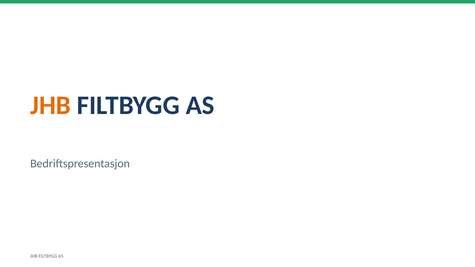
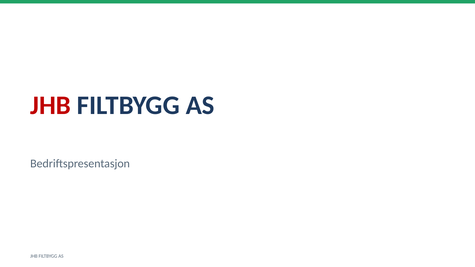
JHB colour: orange -> red (51, 105)
